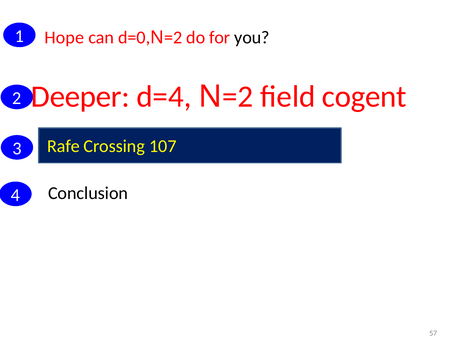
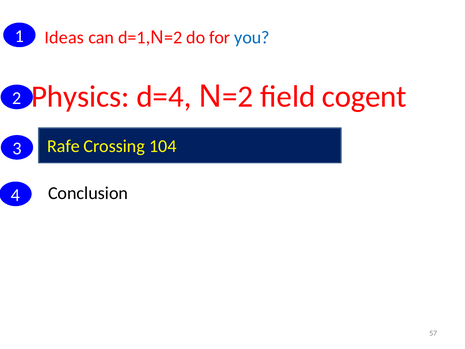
Hope: Hope -> Ideas (64, 38)
d=0: d=0 -> d=1 (134, 38)
you colour: black -> blue (252, 38)
Deeper: Deeper -> Physics (80, 97)
107: 107 -> 104 (163, 146)
